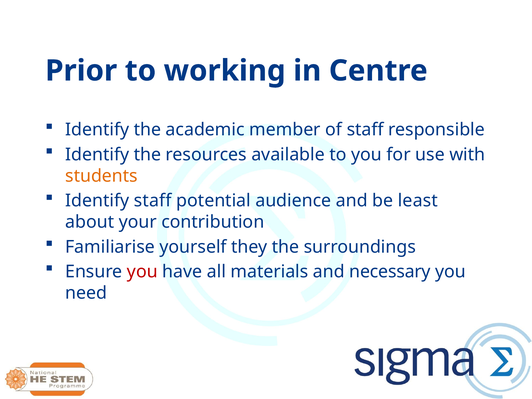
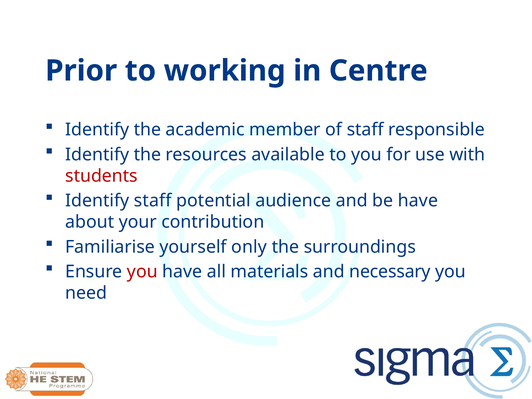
students colour: orange -> red (101, 176)
be least: least -> have (418, 201)
they: they -> only (249, 247)
